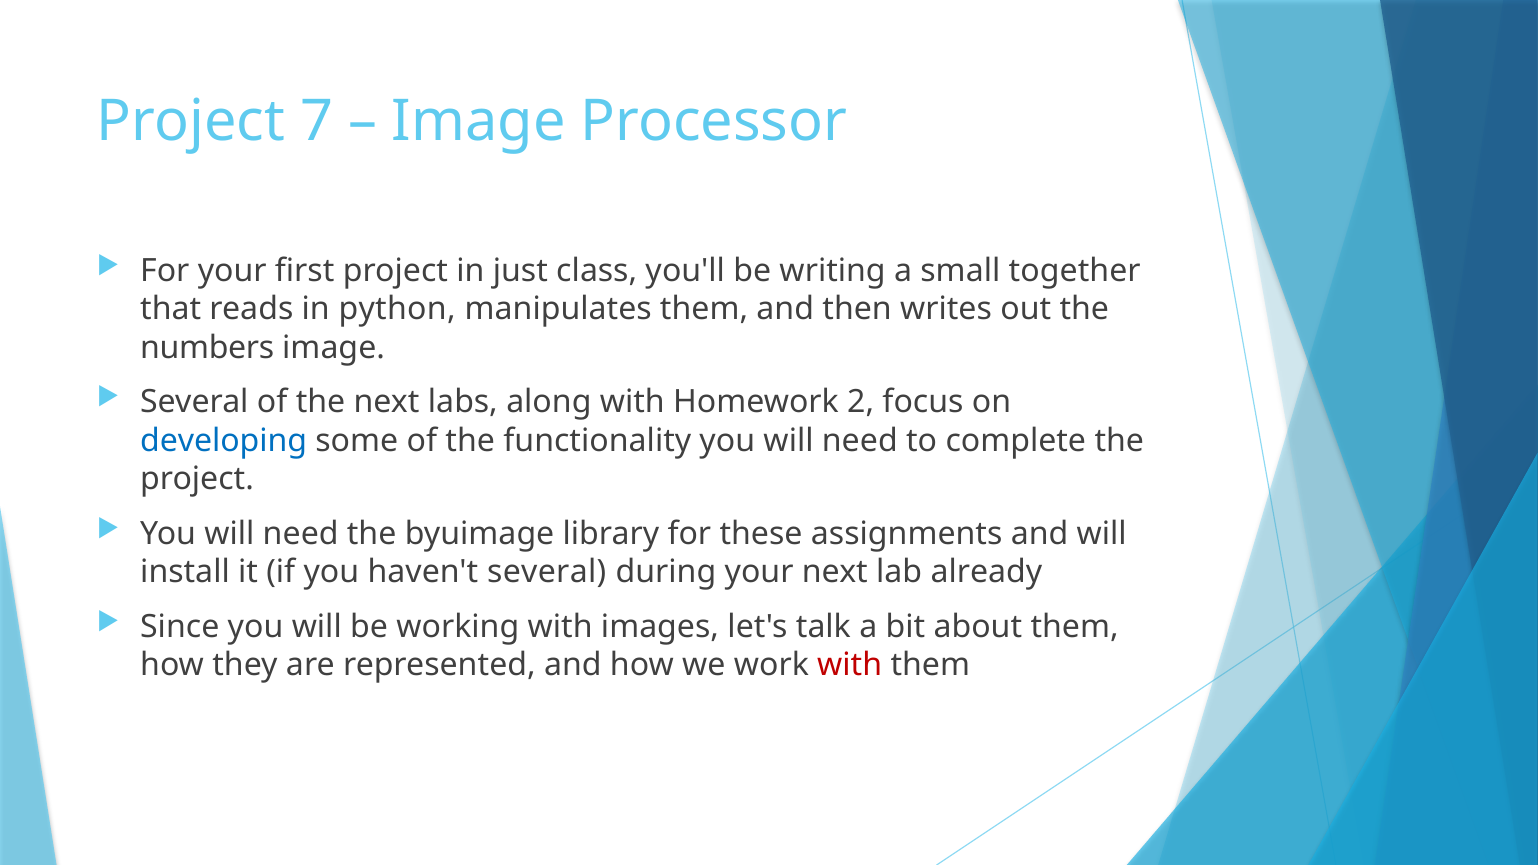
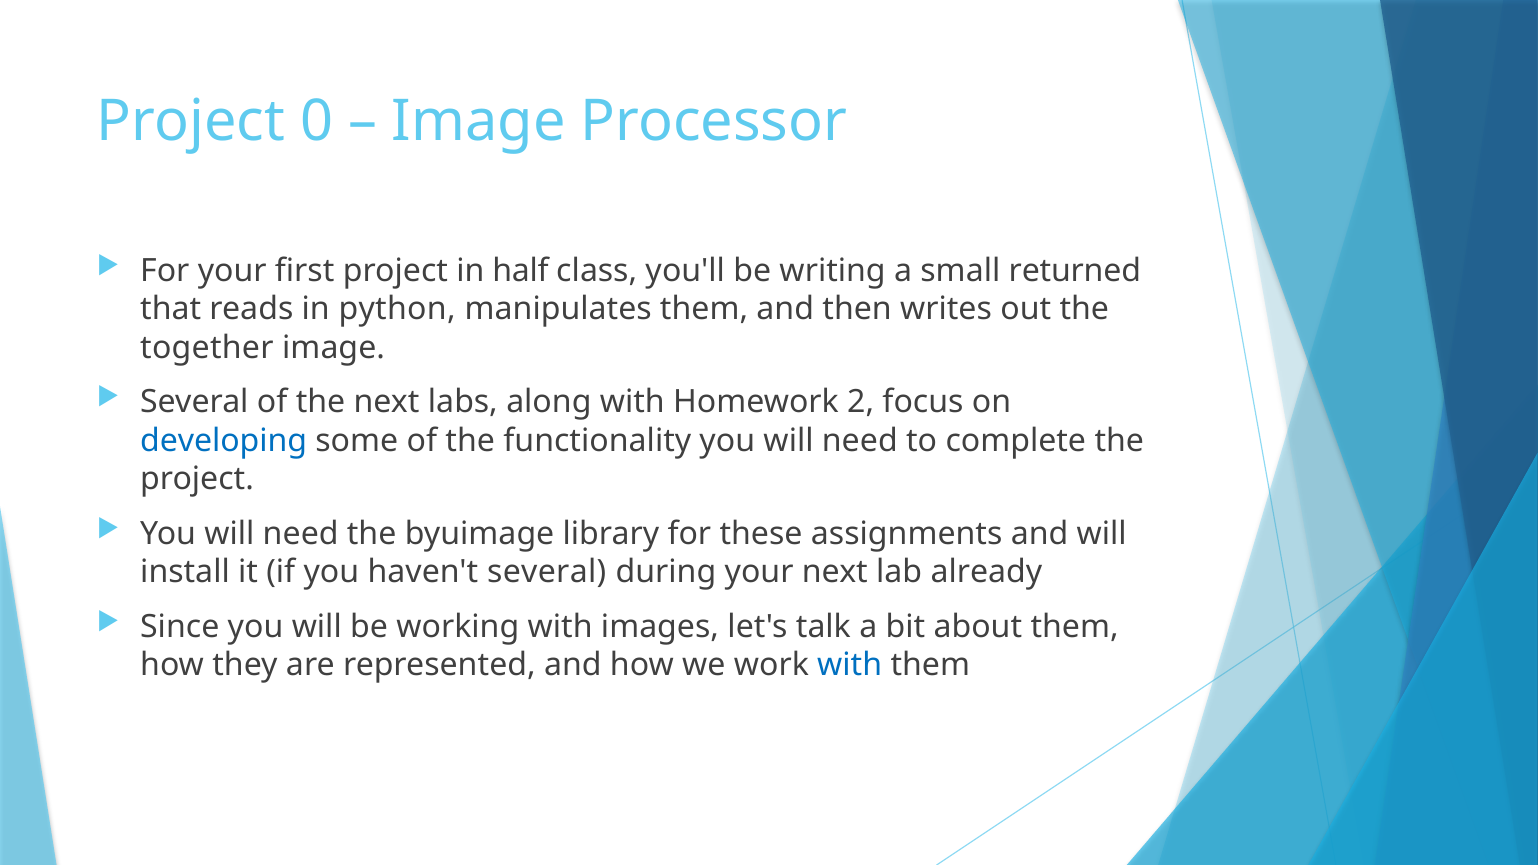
7: 7 -> 0 (317, 121)
just: just -> half (520, 271)
together: together -> returned (1075, 271)
numbers: numbers -> together (207, 348)
with colour: red -> blue (850, 665)
